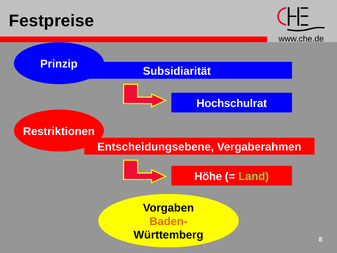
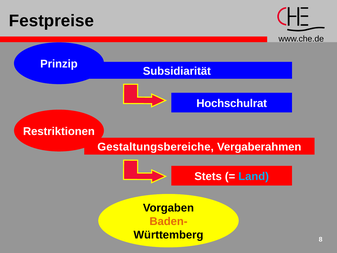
Entscheidungsebene: Entscheidungsebene -> Gestaltungsbereiche (156, 147)
Höhe: Höhe -> Stets (208, 176)
Land colour: light green -> light blue (254, 176)
